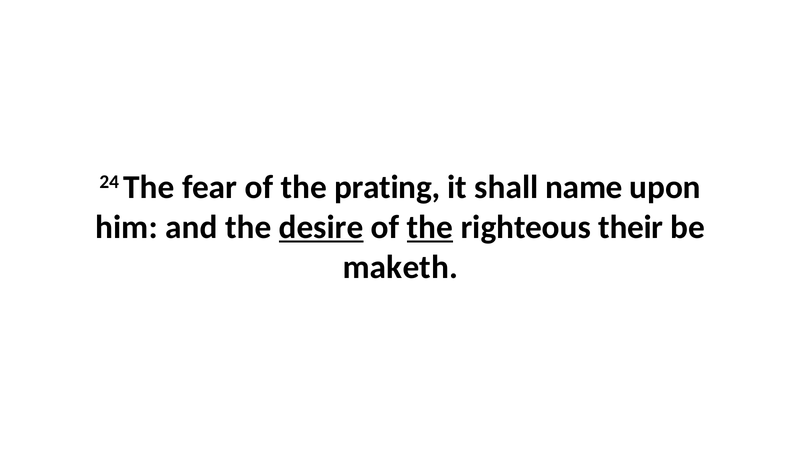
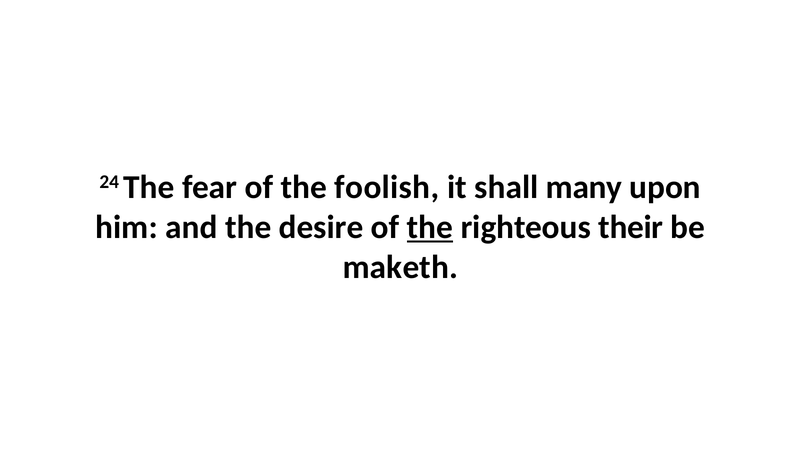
prating: prating -> foolish (387, 188)
name: name -> many (584, 188)
desire underline: present -> none (321, 228)
